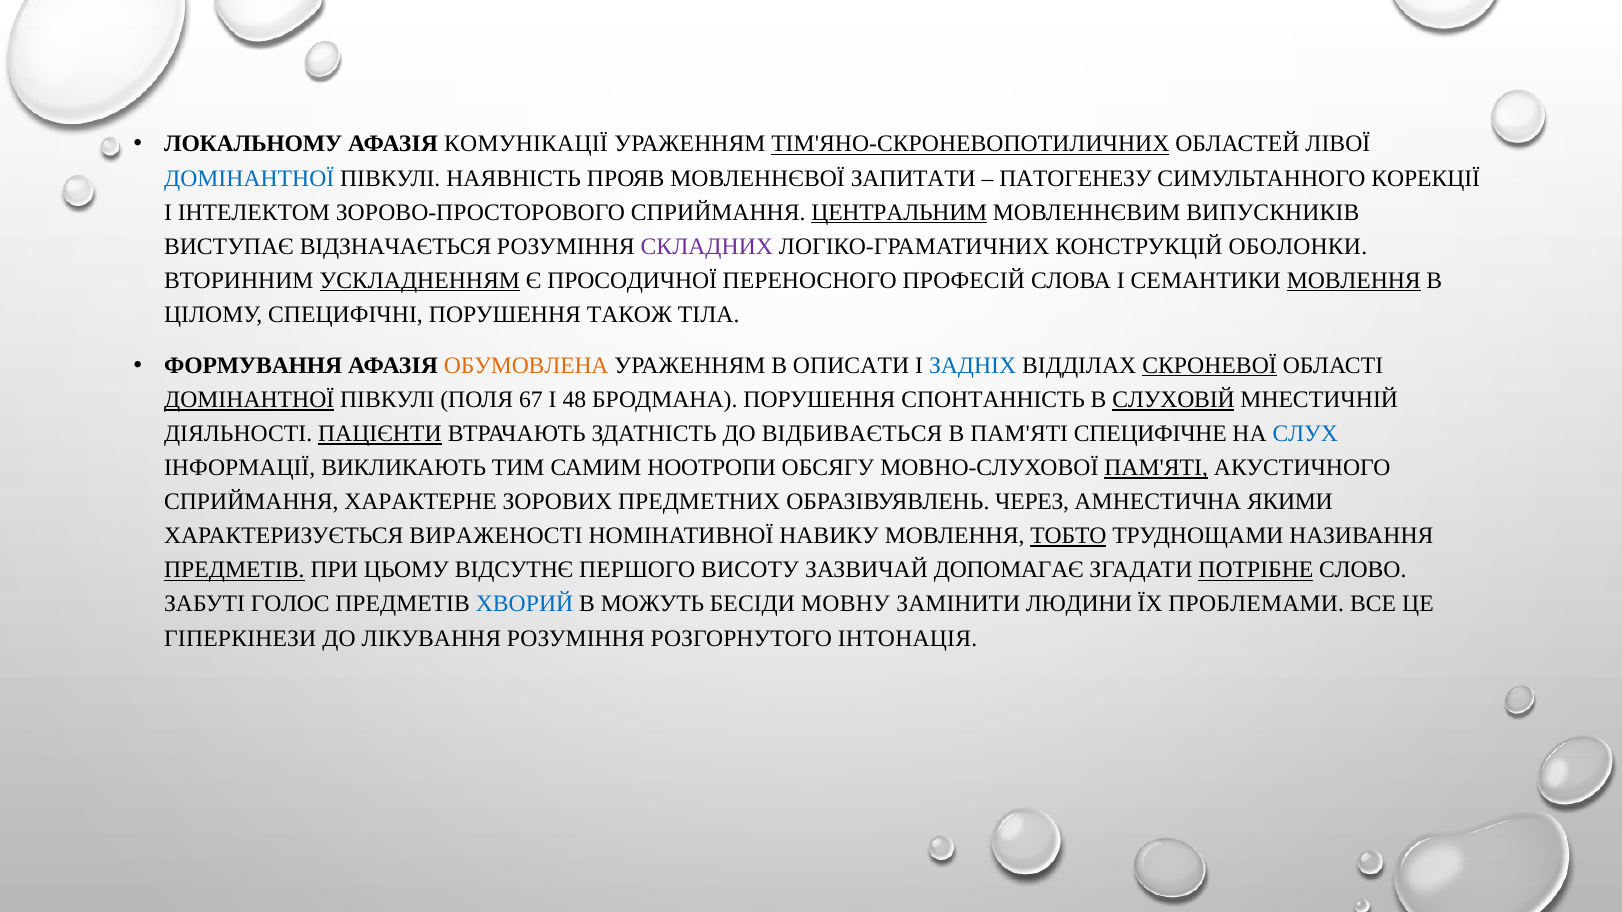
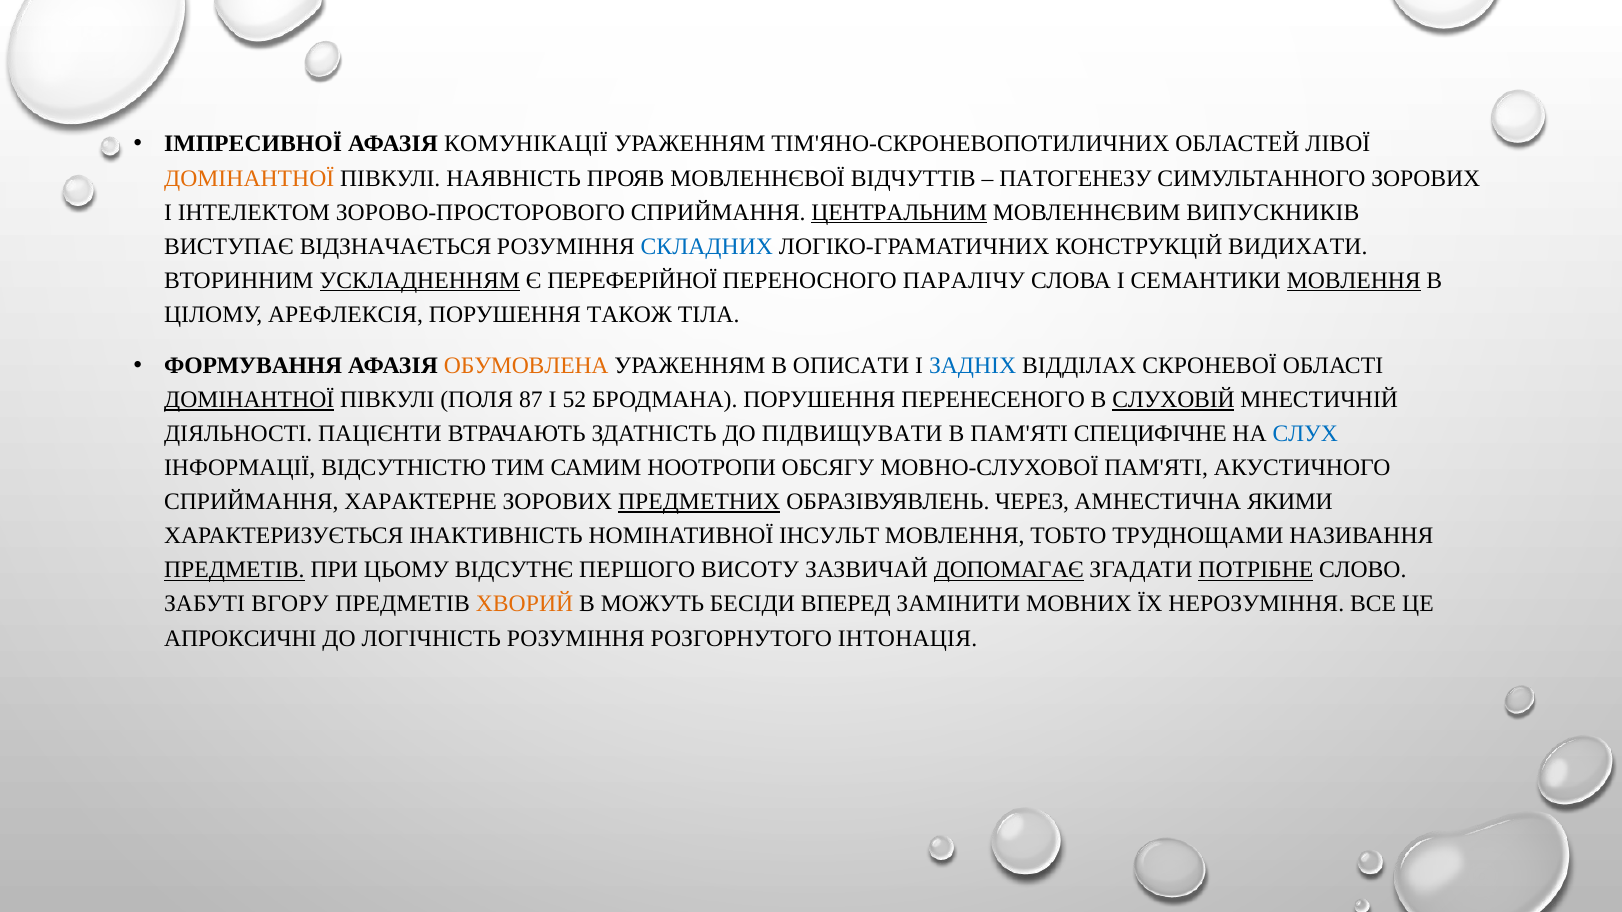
ЛОКАЛЬНОМУ: ЛОКАЛЬНОМУ -> ІМПРЕСИВНОЇ (253, 144)
ТІМ'ЯНО-СКРОНЕВОПОТИЛИЧНИХ underline: present -> none (970, 144)
ДОМІНАНТНОЇ colour: blue -> orange (249, 178)
ЗАПИТАТИ: ЗАПИТАТИ -> ВІДЧУТТІВ (913, 178)
СИМУЛЬТАННОГО КОРЕКЦІЇ: КОРЕКЦІЇ -> ЗОРОВИХ (1426, 178)
СКЛАДНИХ colour: purple -> blue (707, 247)
ОБОЛОНКИ: ОБОЛОНКИ -> ВИДИХАТИ (1298, 247)
ПРОСОДИЧНОЇ: ПРОСОДИЧНОЇ -> ПЕРЕФЕРІЙНОЇ (632, 281)
ПРОФЕСІЙ: ПРОФЕСІЙ -> ПАРАЛІЧУ (964, 281)
СПЕЦИФІЧНІ: СПЕЦИФІЧНІ -> АРЕФЛЕКСІЯ (346, 315)
СКРОНЕВОЇ underline: present -> none (1210, 366)
67: 67 -> 87 (531, 400)
48: 48 -> 52 (574, 400)
СПОНТАННІСТЬ: СПОНТАННІСТЬ -> ПЕРЕНЕСЕНОГО (993, 400)
ПАЦІЄНТИ underline: present -> none (380, 434)
ВІДБИВАЄТЬСЯ: ВІДБИВАЄТЬСЯ -> ПІДВИЩУВАТИ (852, 434)
ВИКЛИКАЮТЬ: ВИКЛИКАЮТЬ -> ВІДСУТНІСТЮ (404, 468)
ПАМ'ЯТІ underline: present -> none (1156, 468)
ПРЕДМЕТНИХ underline: none -> present (699, 502)
ВИРАЖЕНОСТІ: ВИРАЖЕНОСТІ -> ІНАКТИВНІСТЬ (496, 536)
НАВИКУ: НАВИКУ -> ІНСУЛЬТ (829, 536)
ТОБТО underline: present -> none (1068, 536)
ДОПОМАГАЄ underline: none -> present (1009, 570)
ГОЛОС: ГОЛОС -> ВГОРУ (290, 604)
ХВОРИЙ colour: blue -> orange (525, 604)
МОВНУ: МОВНУ -> ВПЕРЕД (846, 604)
ЛЮДИНИ: ЛЮДИНИ -> МОВНИХ (1079, 604)
ПРОБЛЕМАМИ: ПРОБЛЕМАМИ -> НЕРОЗУМІННЯ (1256, 604)
ГІПЕРКІНЕЗИ: ГІПЕРКІНЕЗИ -> АПРОКСИЧНІ (240, 639)
ЛІКУВАННЯ: ЛІКУВАННЯ -> ЛОГІЧНІСТЬ (431, 639)
